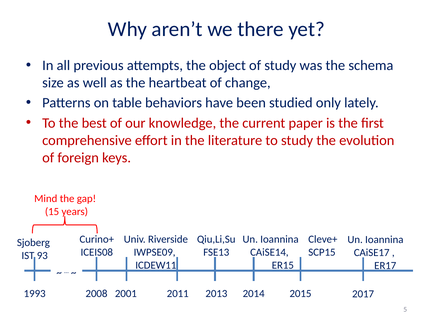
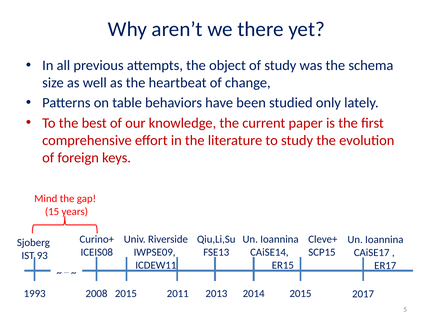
2001: 2001 -> 2015 (126, 294)
